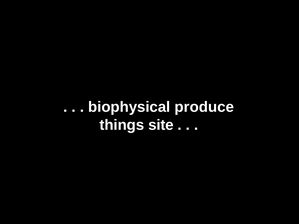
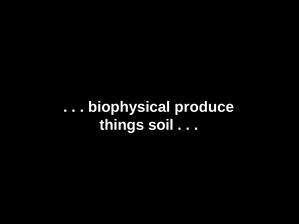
site: site -> soil (161, 125)
